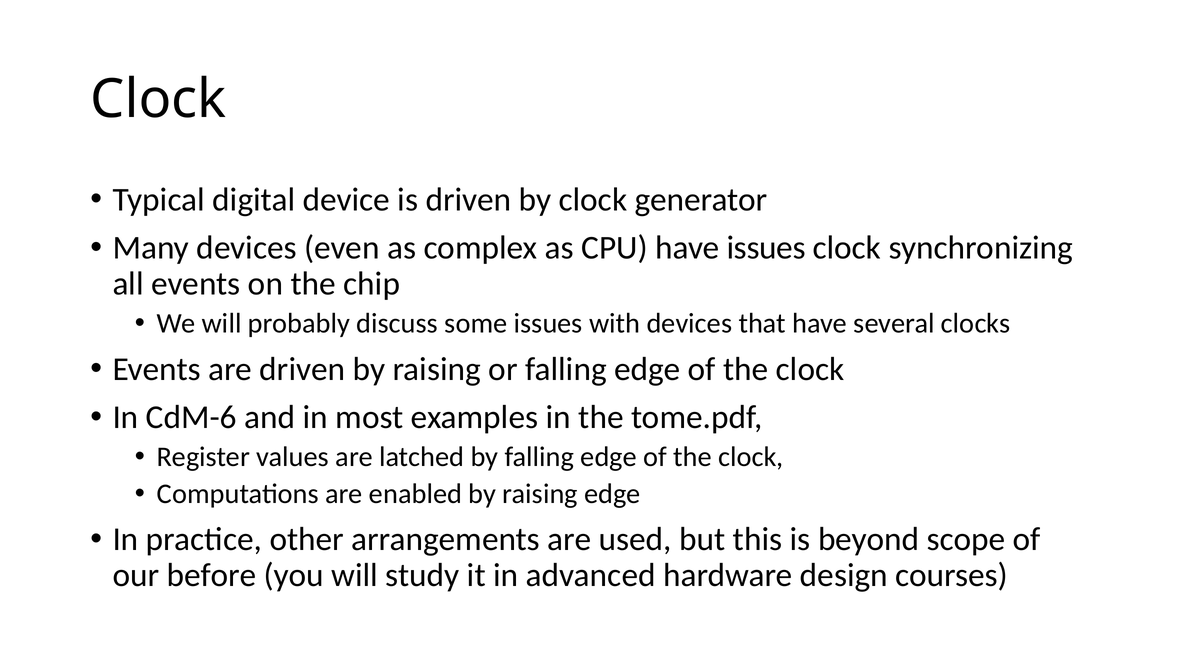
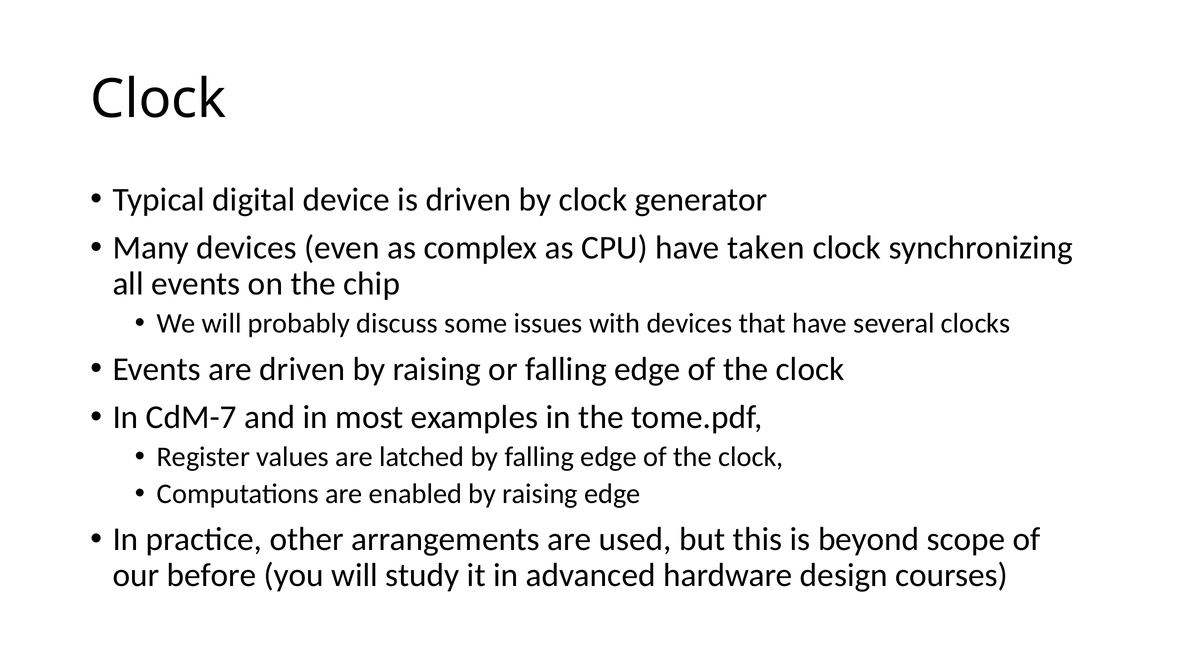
have issues: issues -> taken (766, 248)
CdM-6: CdM-6 -> CdM-7 (191, 418)
